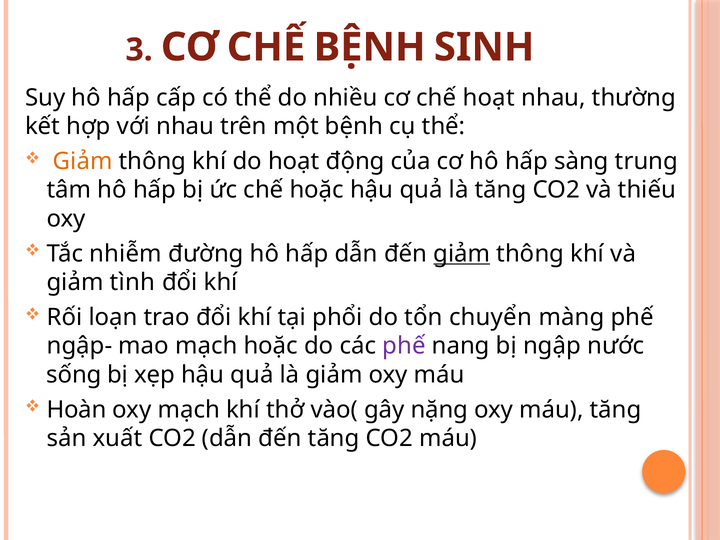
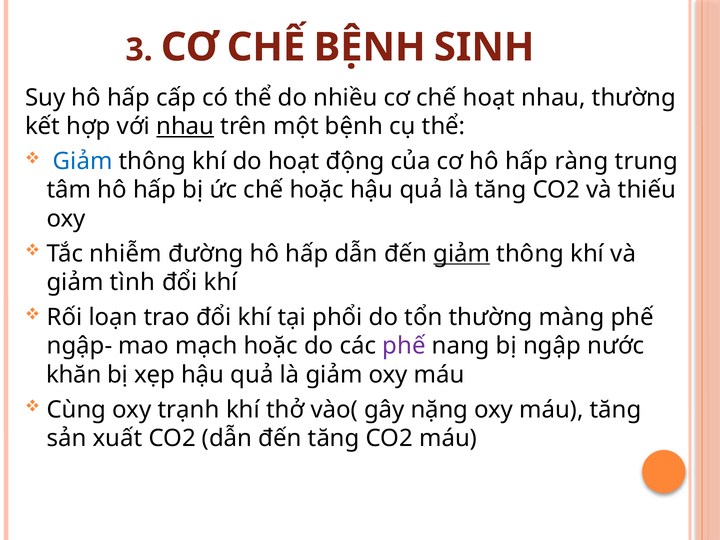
nhau underline: none -> present (185, 126)
Giảm colour: orange -> blue (83, 161)
sàng: sàng -> ràng (581, 161)
tổn chuyển: chuyển -> thường (491, 317)
sống: sống -> khăn (74, 375)
Hoàn: Hoàn -> Cùng (76, 410)
oxy mạch: mạch -> trạnh (189, 410)
